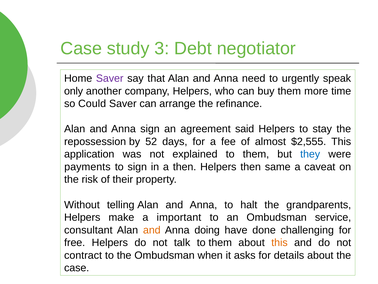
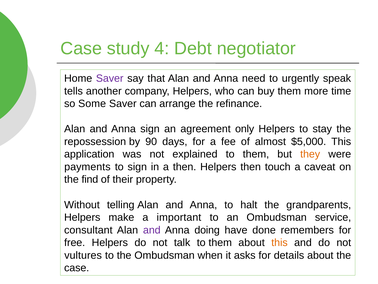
3: 3 -> 4 (162, 48)
only: only -> tells (73, 91)
Could: Could -> Some (92, 104)
said: said -> only (245, 129)
52: 52 -> 90 (151, 141)
$2,555: $2,555 -> $5,000 (309, 141)
they colour: blue -> orange (310, 154)
same: same -> touch (278, 167)
risk: risk -> find (90, 179)
and colour: orange -> purple (152, 230)
challenging: challenging -> remembers (307, 230)
contract: contract -> vultures (83, 255)
